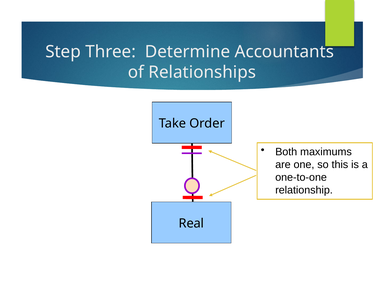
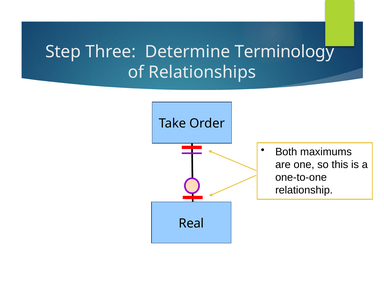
Accountants: Accountants -> Terminology (284, 52)
